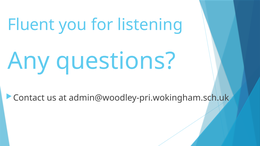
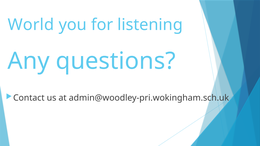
Fluent: Fluent -> World (31, 25)
